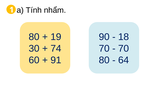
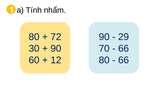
19: 19 -> 72 (56, 37)
18: 18 -> 29 (124, 37)
74: 74 -> 90 (56, 49)
70: 70 -> 66 (124, 49)
91: 91 -> 12 (56, 60)
64: 64 -> 66 (124, 60)
